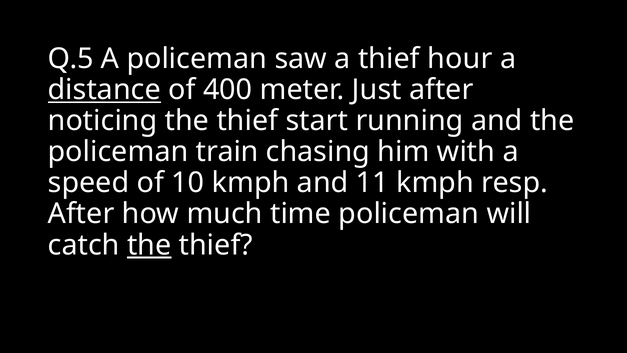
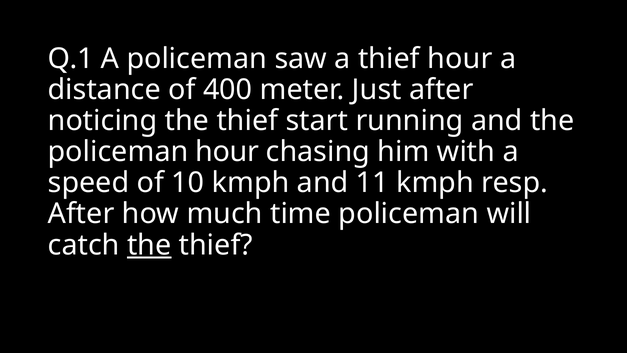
Q.5: Q.5 -> Q.1 (71, 59)
distance underline: present -> none (104, 90)
policeman train: train -> hour (227, 152)
